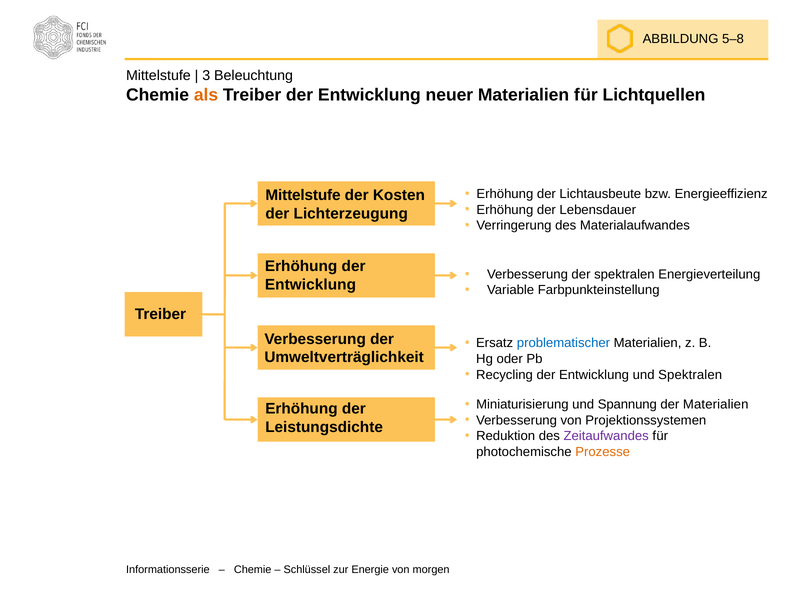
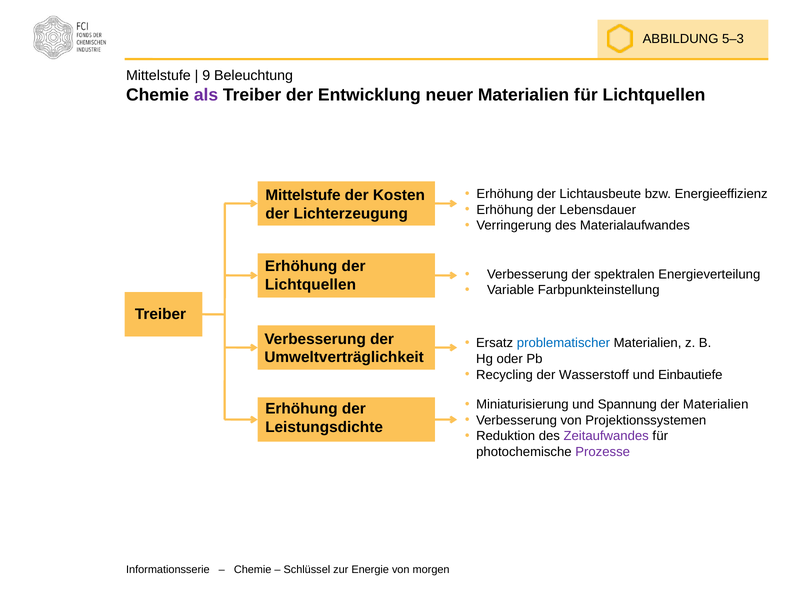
5–8: 5–8 -> 5–3 (733, 39)
3: 3 -> 9 (206, 76)
als colour: orange -> purple (206, 95)
Entwicklung: Entwicklung -> Lichtquellen (310, 285)
Recycling der Entwicklung: Entwicklung -> Wasserstoff (594, 375)
und Spektralen: Spektralen -> Einbautiefe (690, 375)
Prozesse colour: orange -> purple (603, 452)
